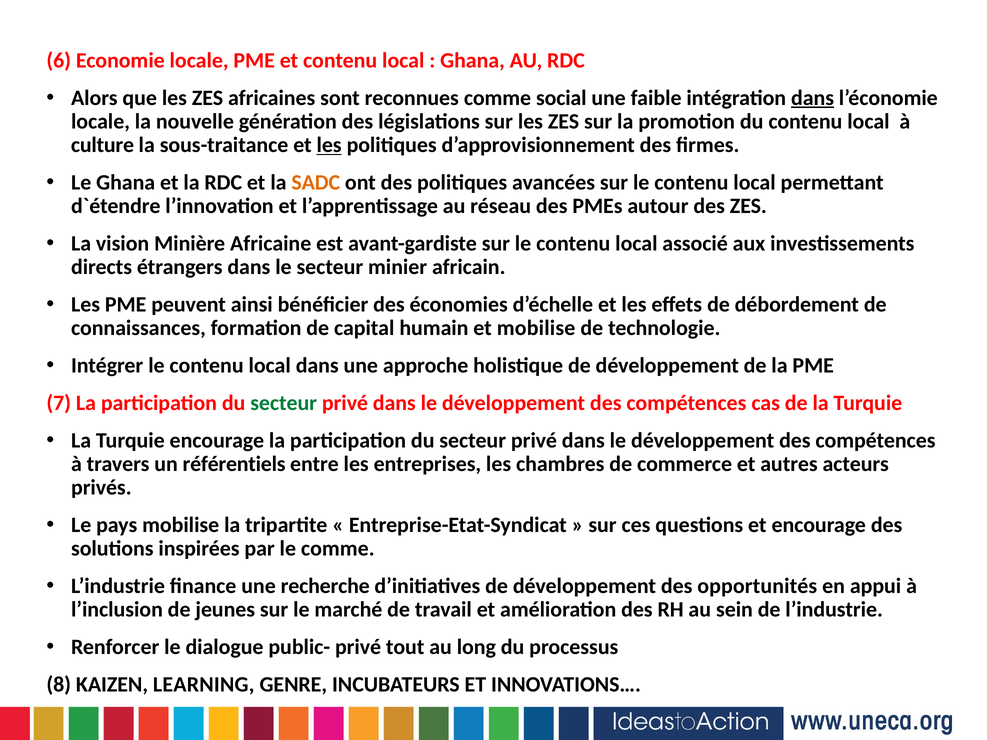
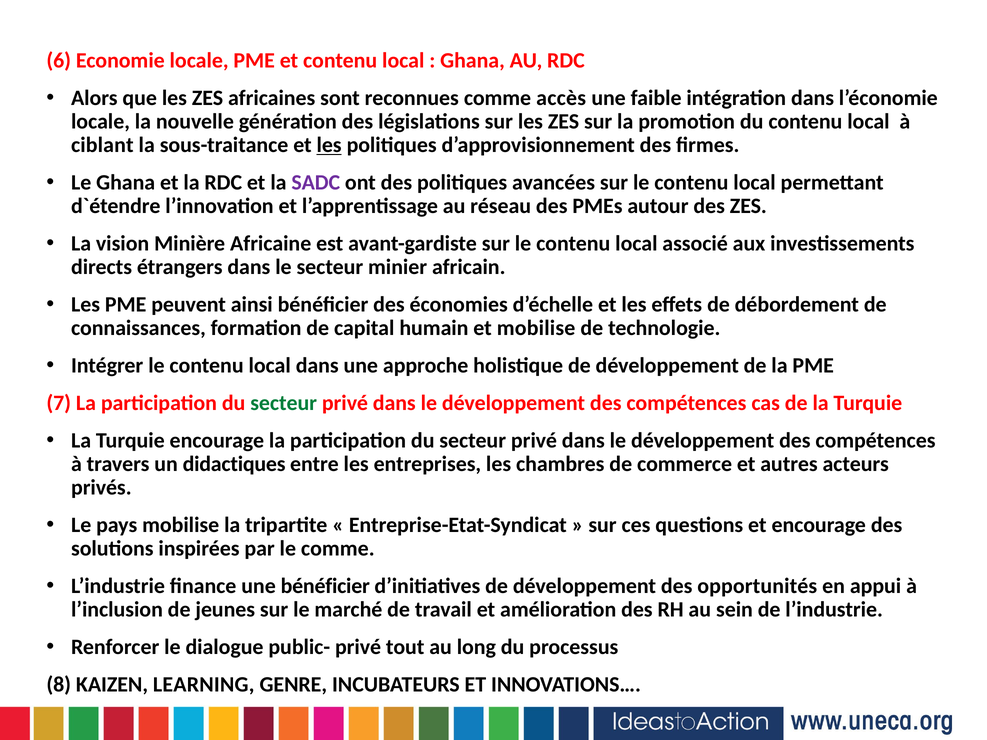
social: social -> accès (561, 98)
dans underline: present -> none (813, 98)
culture: culture -> ciblant (102, 145)
SADC colour: orange -> purple (316, 183)
référentiels: référentiels -> didactiques (234, 464)
une recherche: recherche -> bénéficier (325, 586)
